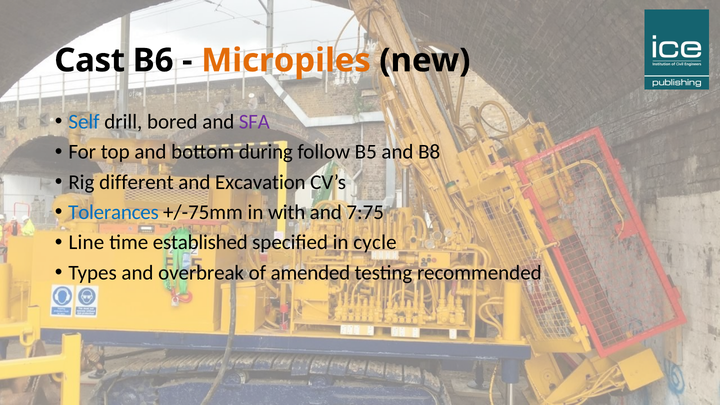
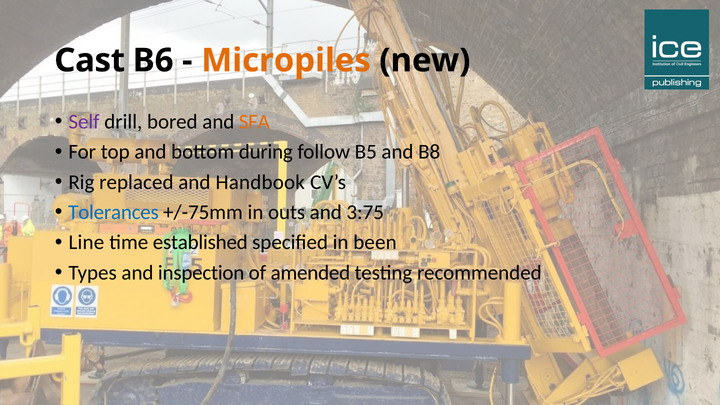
Self colour: blue -> purple (84, 122)
SFA colour: purple -> orange (254, 122)
different: different -> replaced (136, 182)
Excavation: Excavation -> Handbook (260, 182)
with: with -> outs (287, 212)
7:75: 7:75 -> 3:75 (365, 212)
cycle: cycle -> been (375, 242)
overbreak: overbreak -> inspection (201, 273)
